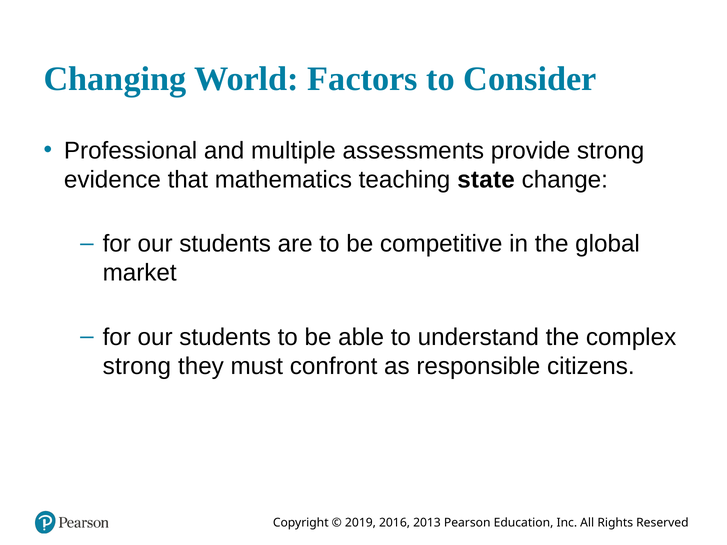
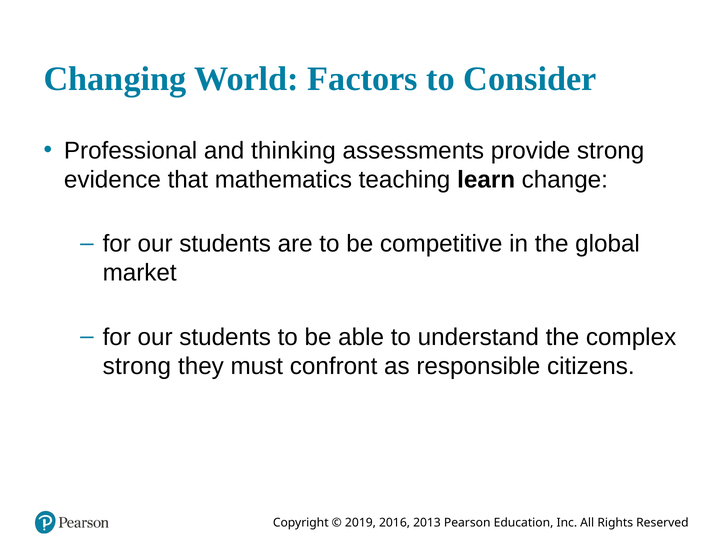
multiple: multiple -> thinking (293, 151)
state: state -> learn (486, 180)
